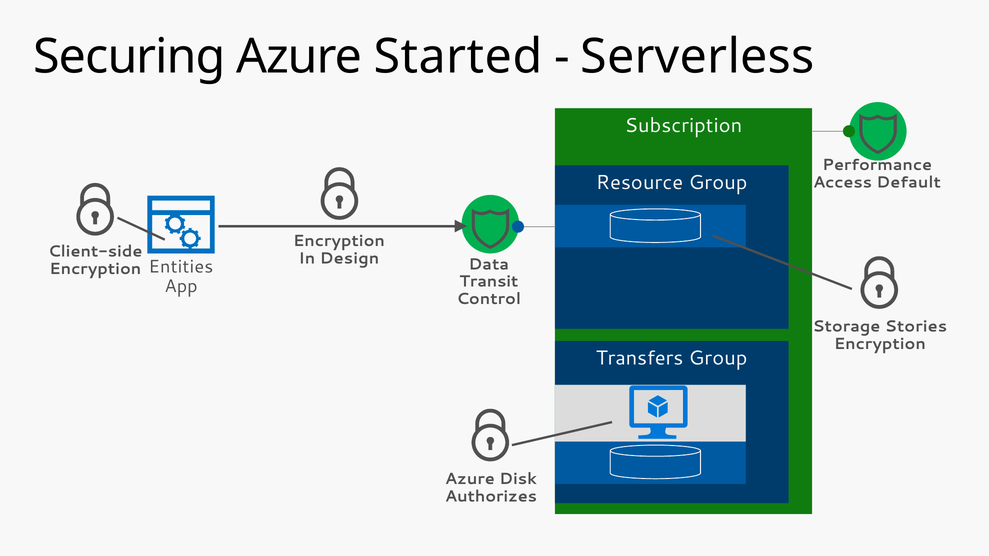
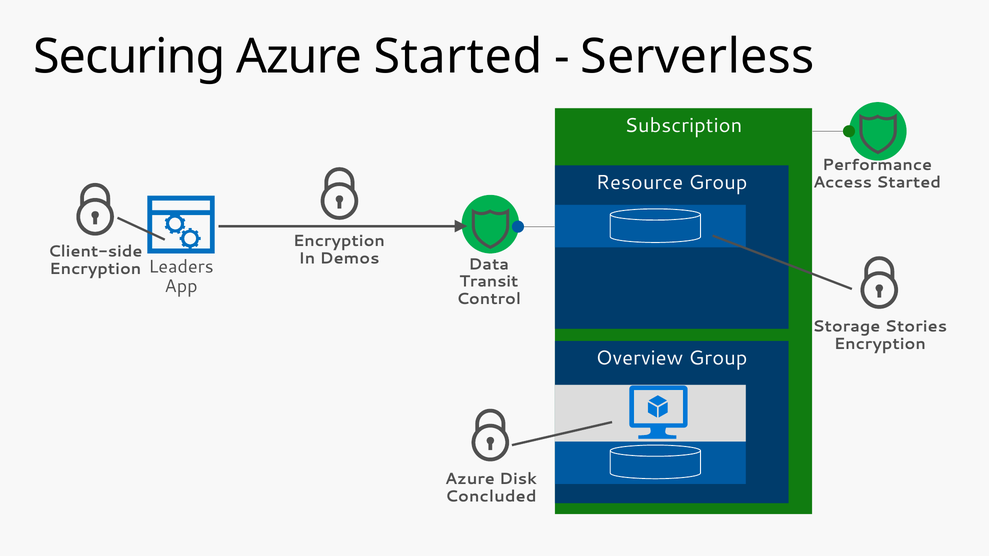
Access Default: Default -> Started (909, 182)
Design: Design -> Demos (350, 258)
Entities: Entities -> Leaders (181, 267)
Transfers: Transfers -> Overview (640, 358)
Authorizes: Authorizes -> Concluded (491, 497)
